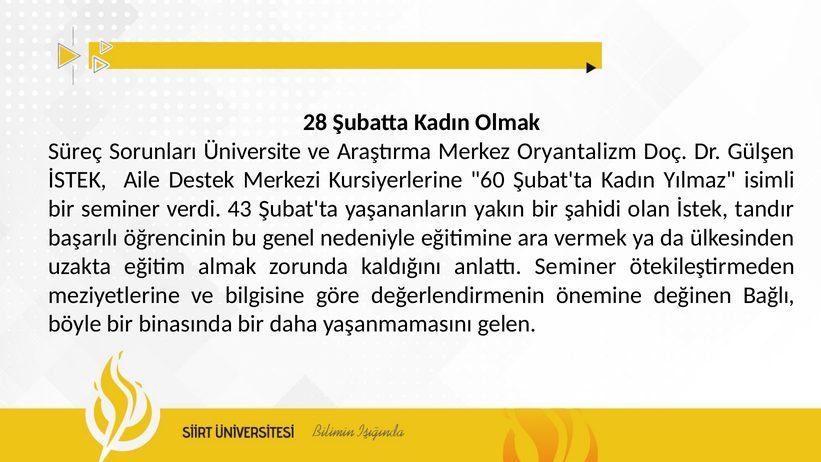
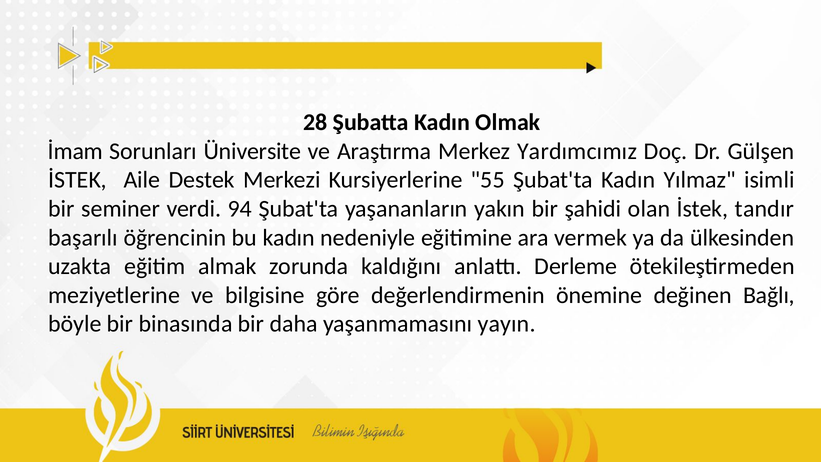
Süreç: Süreç -> İmam (75, 151)
Oryantalizm: Oryantalizm -> Yardımcımız (577, 151)
60: 60 -> 55 (488, 180)
43: 43 -> 94 (240, 209)
bu genel: genel -> kadın (289, 237)
anlattı Seminer: Seminer -> Derleme (576, 266)
gelen: gelen -> yayın (507, 324)
